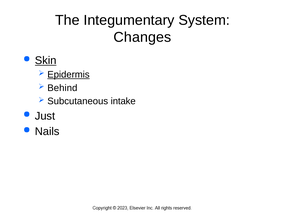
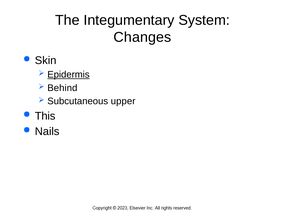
Skin underline: present -> none (46, 60)
intake: intake -> upper (123, 101)
Just: Just -> This (45, 116)
